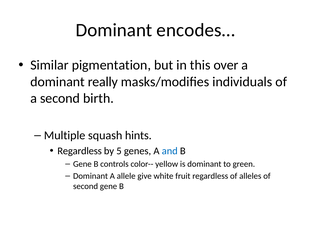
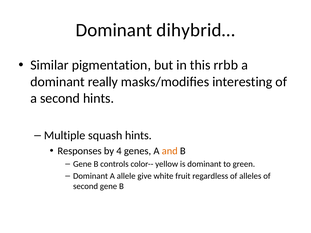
encodes…: encodes… -> dihybrid… (196, 30)
over: over -> rrbb (226, 65)
individuals: individuals -> interesting (242, 82)
second birth: birth -> hints (98, 98)
Regardless: Regardless -> Responses (80, 151)
5: 5 -> 4 (119, 151)
and colour: blue -> orange (170, 151)
